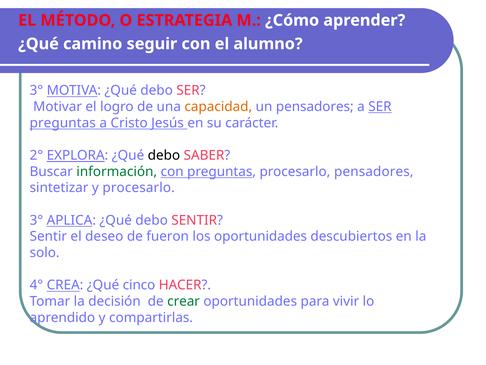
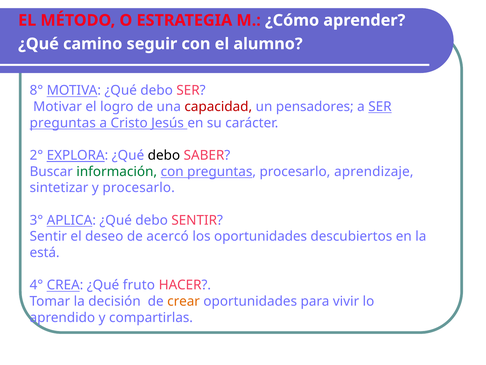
3°: 3° -> 8° (36, 90)
capacidad colour: orange -> red (218, 107)
procesarlo pensadores: pensadores -> aprendizaje (374, 171)
fueron: fueron -> acercó (168, 236)
solo: solo -> está (45, 252)
cinco: cinco -> fruto (139, 285)
crear colour: green -> orange (184, 301)
